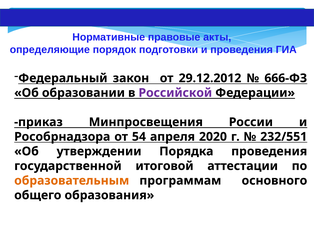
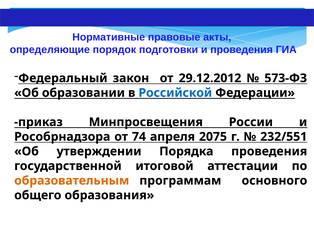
666-ФЗ: 666-ФЗ -> 573-ФЗ (286, 78)
Российской colour: purple -> blue (175, 93)
54: 54 -> 74 (139, 137)
2020: 2020 -> 2075 (213, 137)
